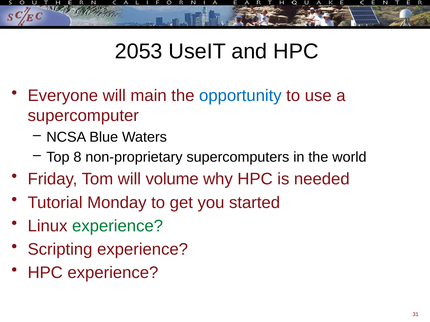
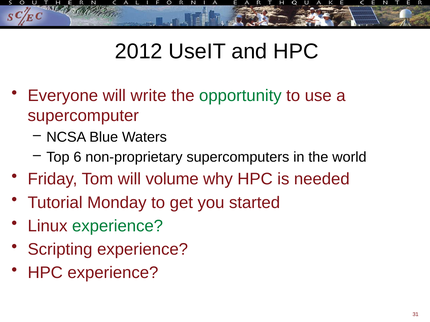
2053: 2053 -> 2012 (139, 52)
main: main -> write (149, 96)
opportunity colour: blue -> green (240, 96)
8: 8 -> 6 (77, 157)
